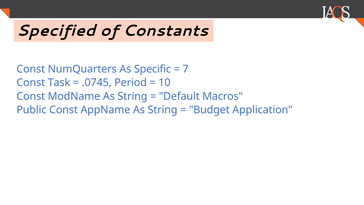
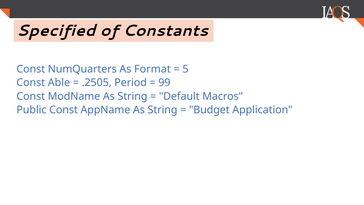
Specific: Specific -> Format (152, 69)
7: 7 -> 5 (185, 69)
Task: Task -> Able (59, 83)
.0745: .0745 -> .2505 (97, 83)
10: 10 -> 99 (164, 83)
